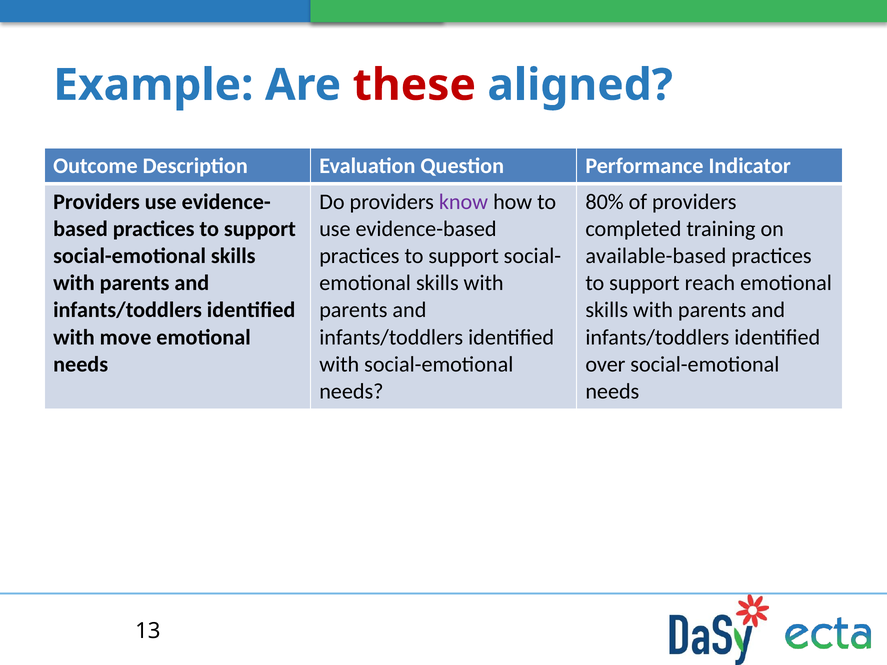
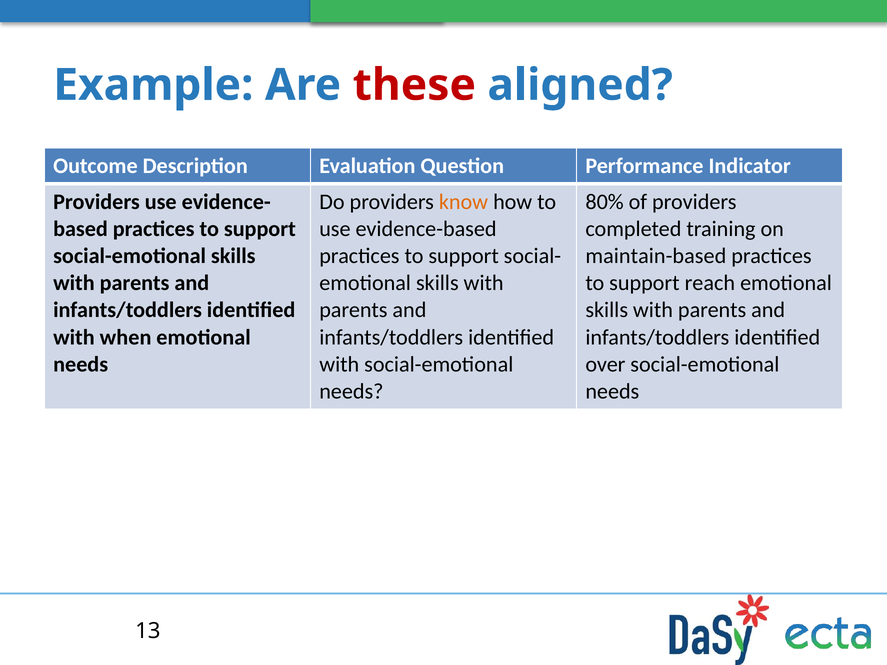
know colour: purple -> orange (464, 202)
available-based: available-based -> maintain-based (656, 256)
move: move -> when (126, 337)
